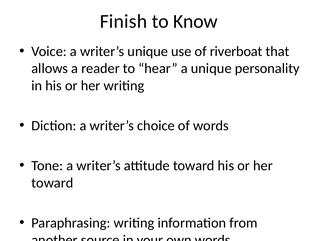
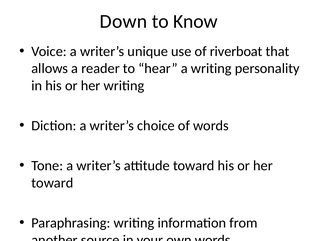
Finish: Finish -> Down (123, 21)
a unique: unique -> writing (211, 69)
